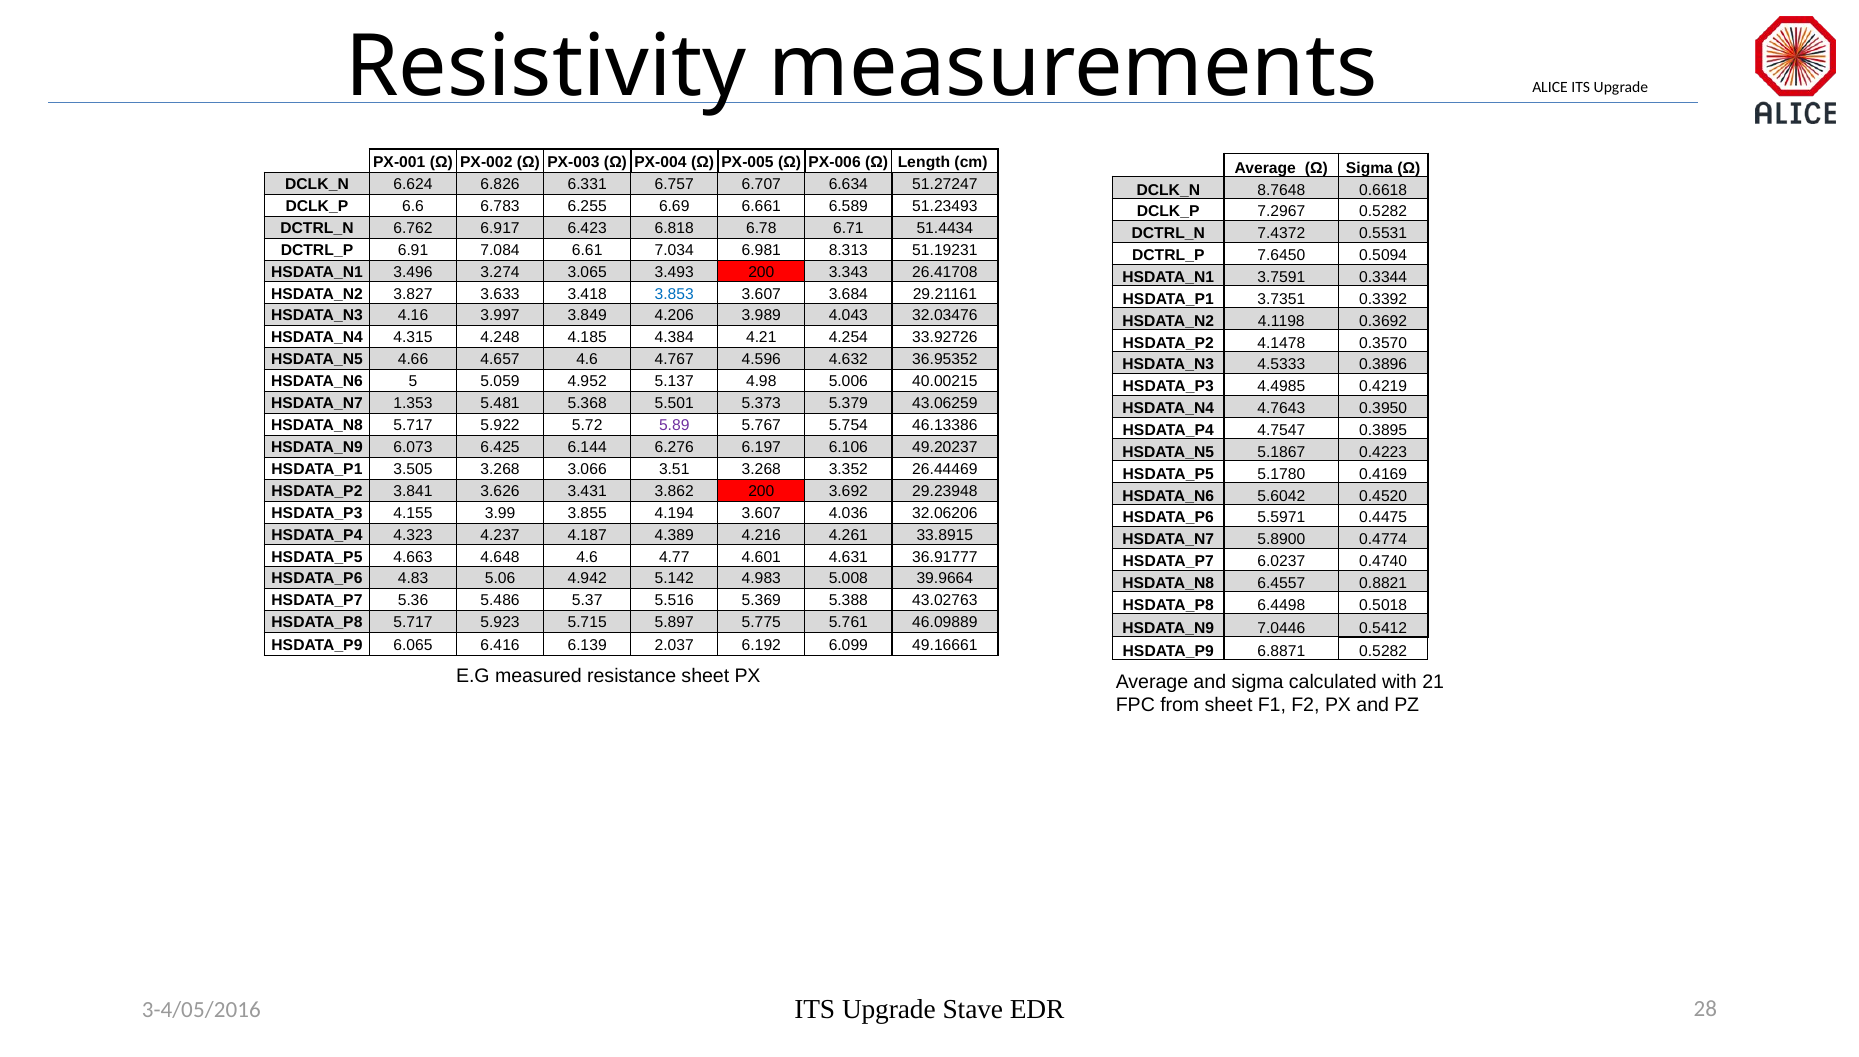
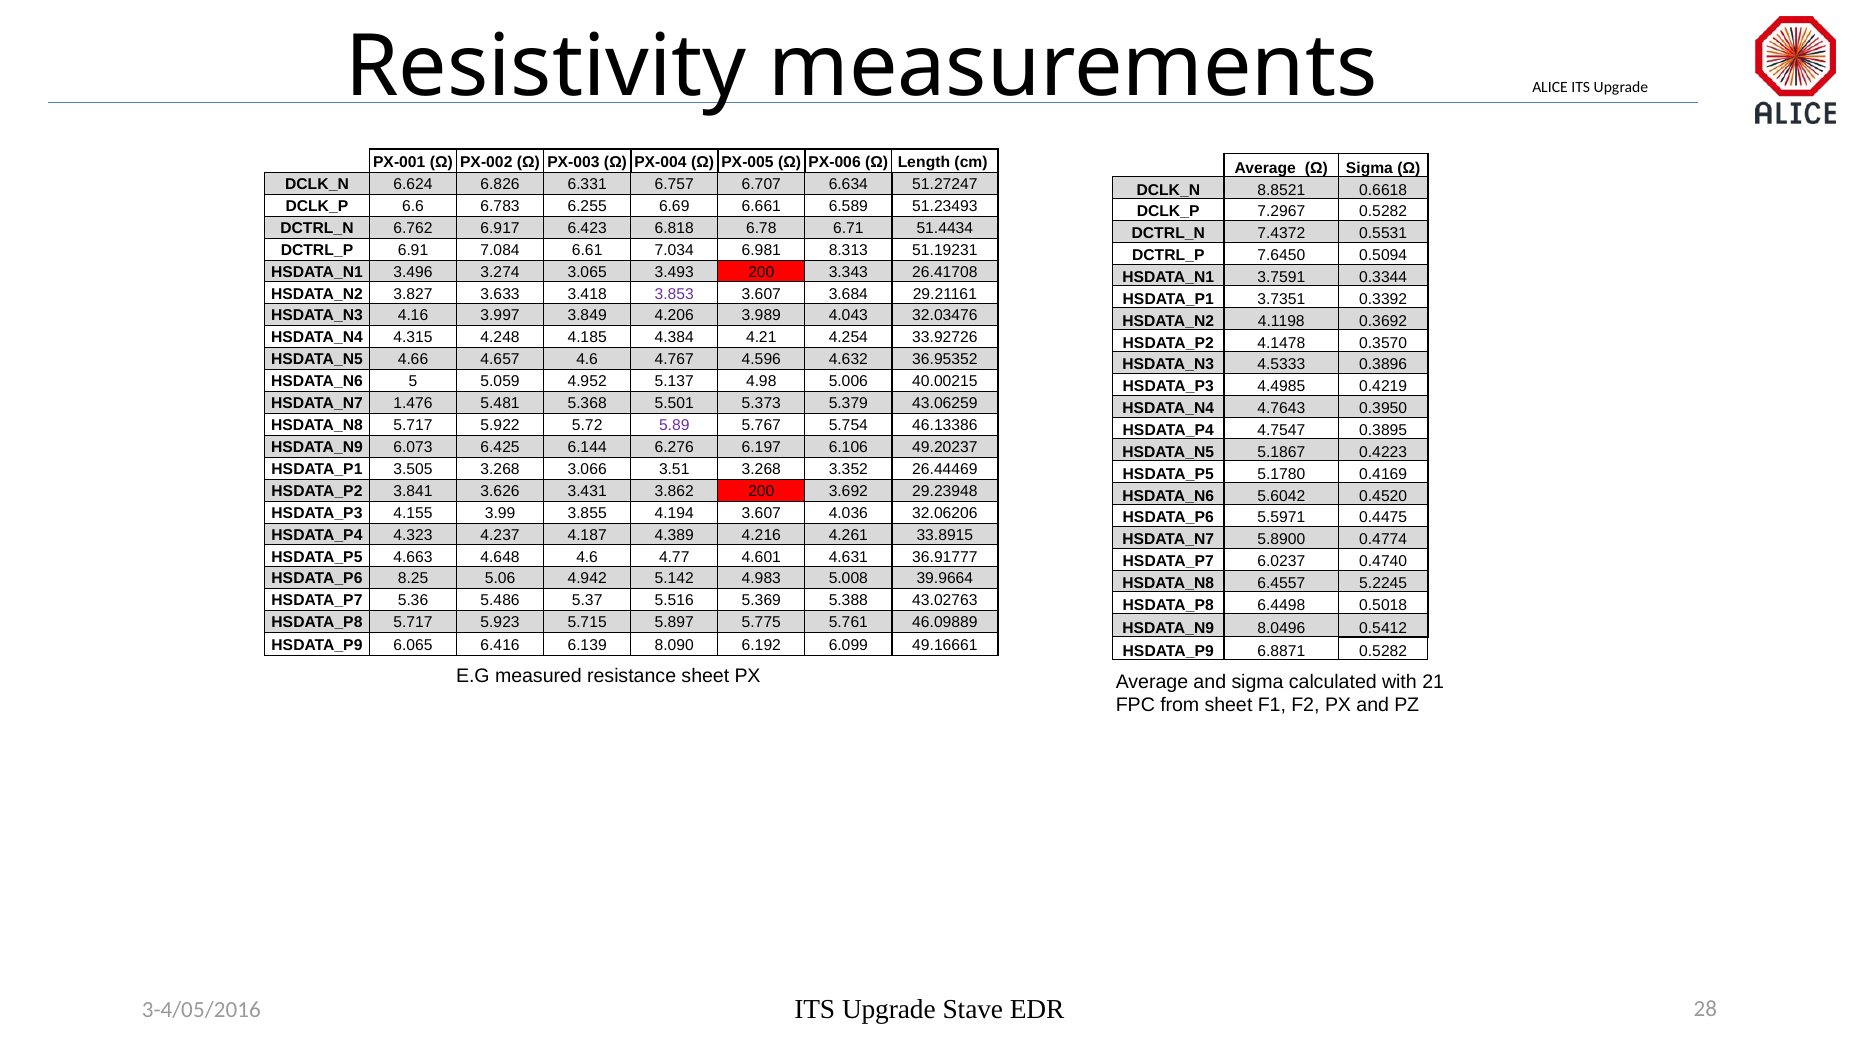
8.7648: 8.7648 -> 8.8521 (1281, 190)
3.853 colour: blue -> purple (674, 294)
1.353: 1.353 -> 1.476 (413, 404)
4.83: 4.83 -> 8.25 (413, 579)
0.8821: 0.8821 -> 5.2245 (1383, 583)
7.0446: 7.0446 -> 8.0496 (1281, 628)
2.037: 2.037 -> 8.090 (674, 645)
